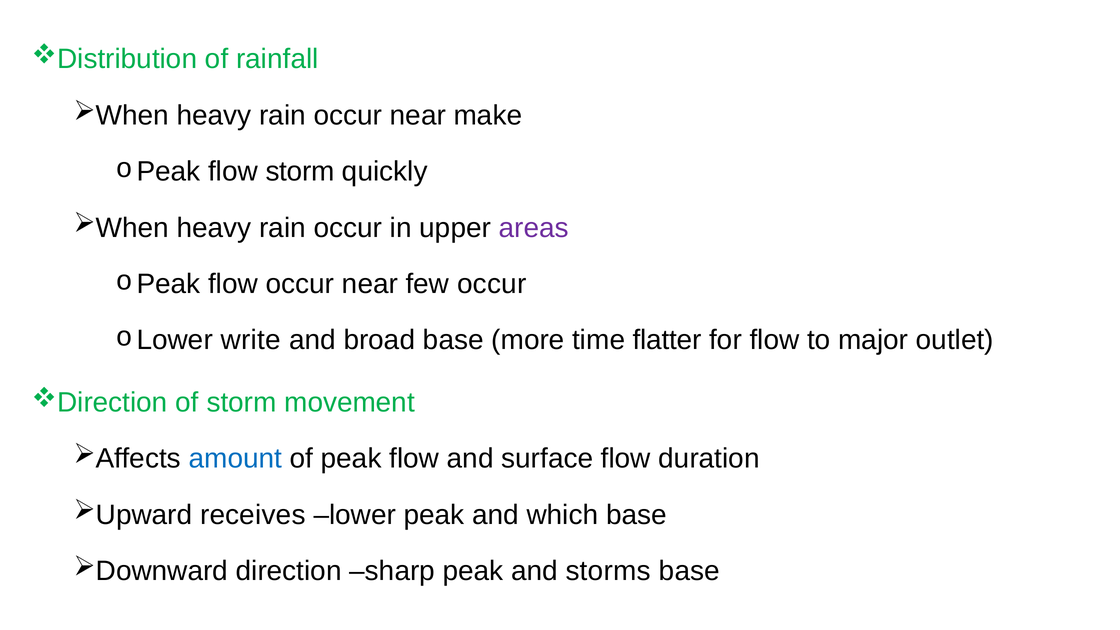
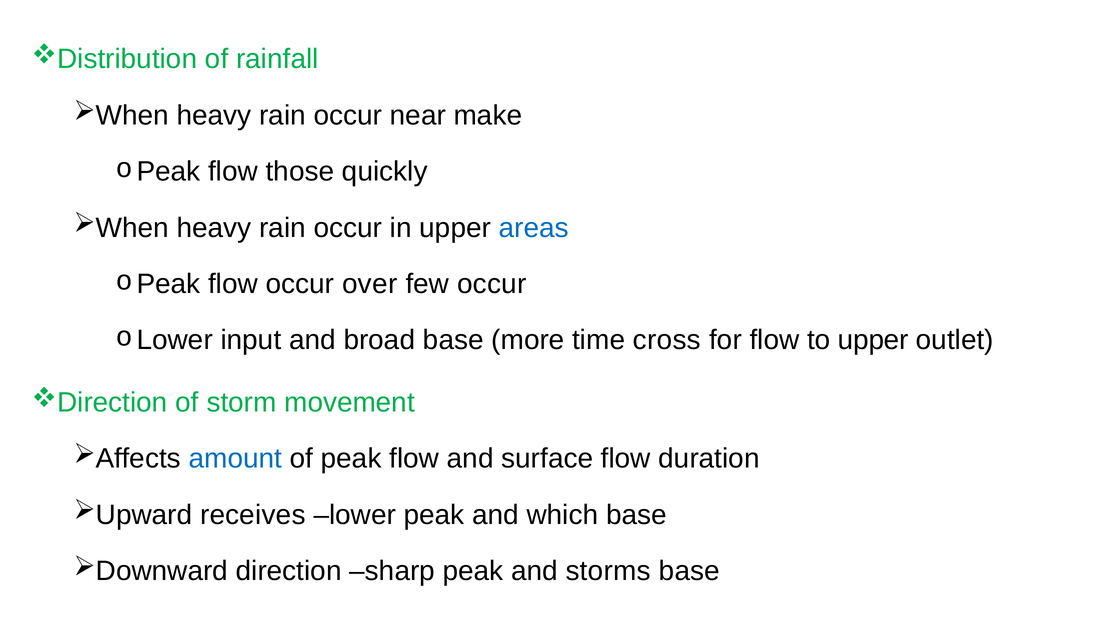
flow storm: storm -> those (300, 172)
areas colour: purple -> blue (534, 228)
flow occur near: near -> over (370, 284)
write: write -> input (251, 340)
flatter: flatter -> cross (667, 340)
to major: major -> upper (873, 340)
